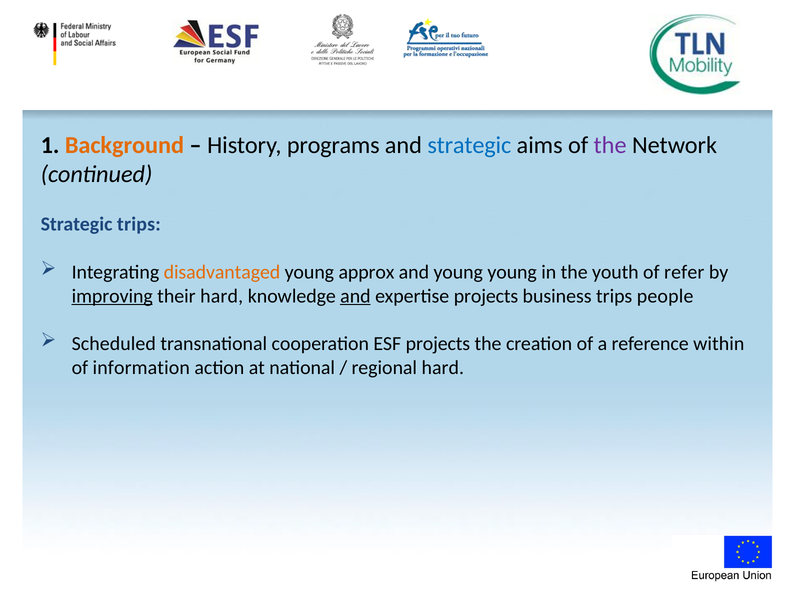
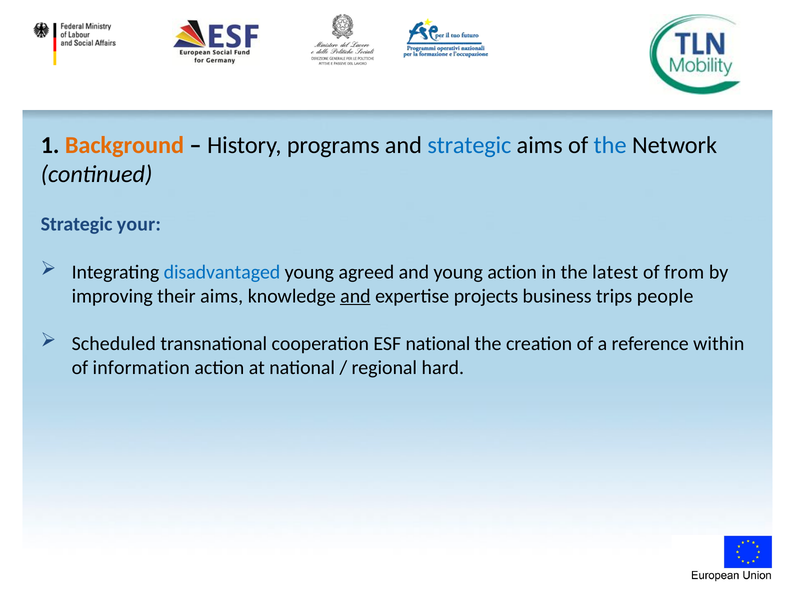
the colour: purple -> blue (610, 145)
Strategic trips: trips -> your (139, 225)
disadvantaged colour: orange -> blue (222, 272)
approx: approx -> agreed (366, 272)
young young: young -> action (512, 272)
youth: youth -> latest (615, 272)
refer: refer -> from (684, 272)
improving underline: present -> none (112, 296)
their hard: hard -> aims (222, 296)
ESF projects: projects -> national (438, 344)
